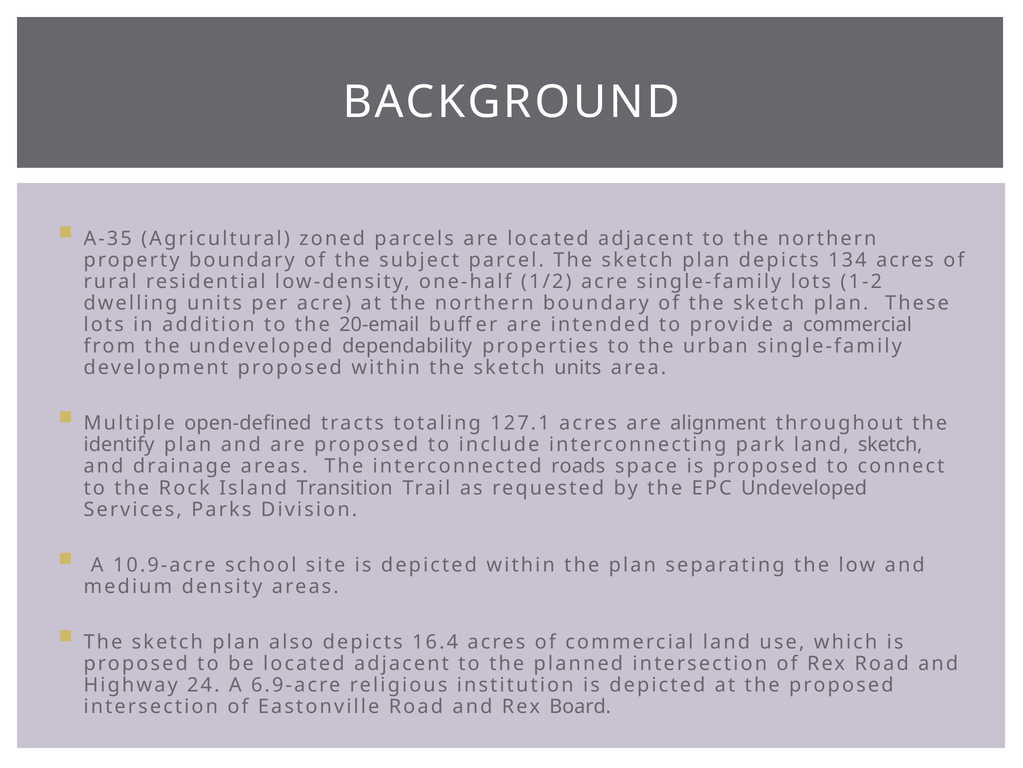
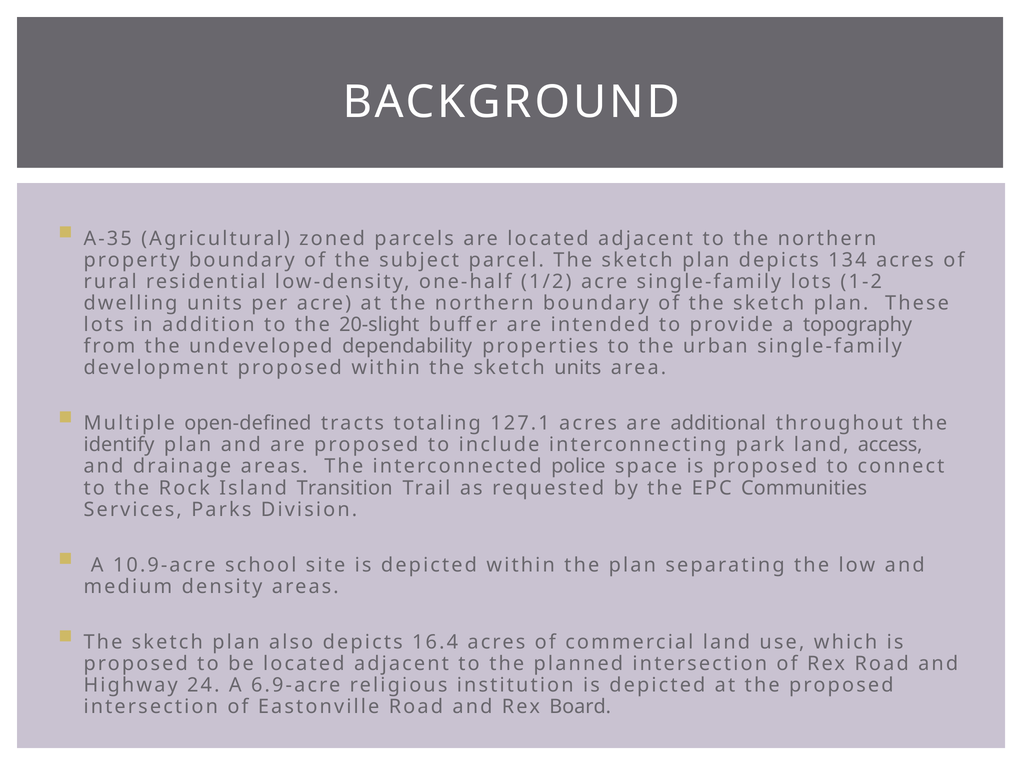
20-email: 20-email -> 20-slight (379, 324)
a commercial: commercial -> topography (858, 324)
alignment: alignment -> additional (718, 423)
land sketch: sketch -> access (890, 444)
roads: roads -> police (578, 466)
EPC Undeveloped: Undeveloped -> Communities (804, 487)
